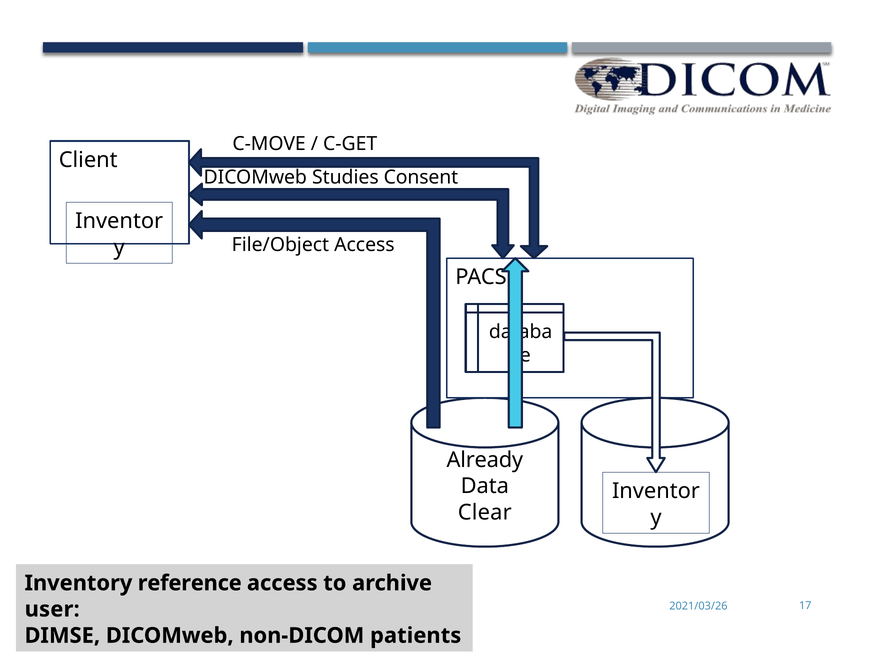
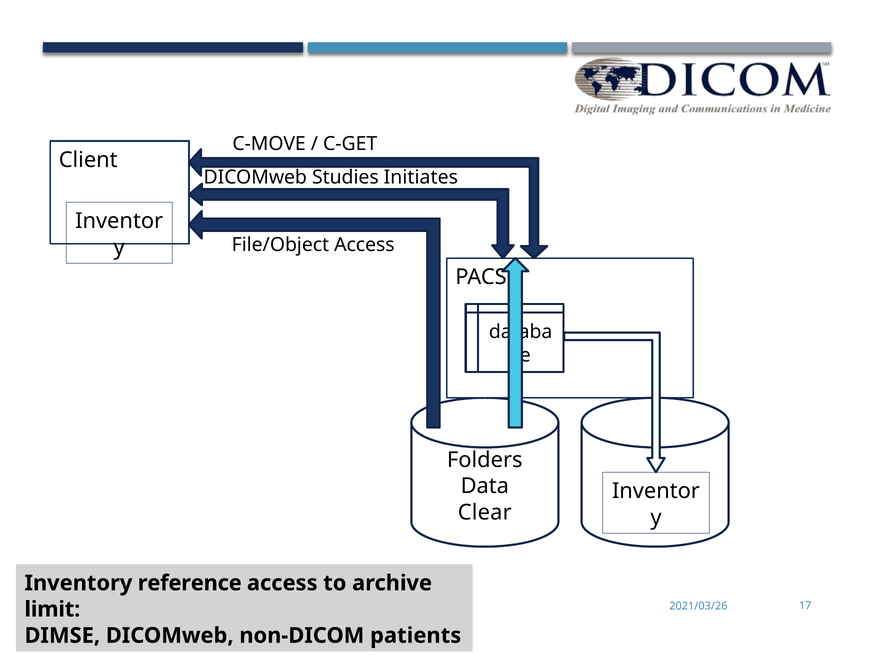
Consent: Consent -> Initiates (421, 177)
Already: Already -> Folders (485, 460)
user: user -> limit (52, 610)
